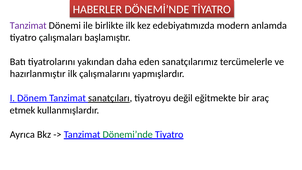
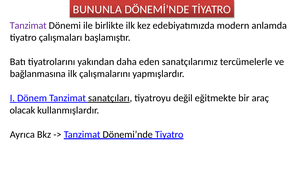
HABERLER: HABERLER -> BUNUNLA (97, 9)
hazırlanmıştır: hazırlanmıştır -> bağlanmasına (38, 74)
etmek: etmek -> olacak (22, 110)
Dönemi’nde colour: green -> black (128, 134)
